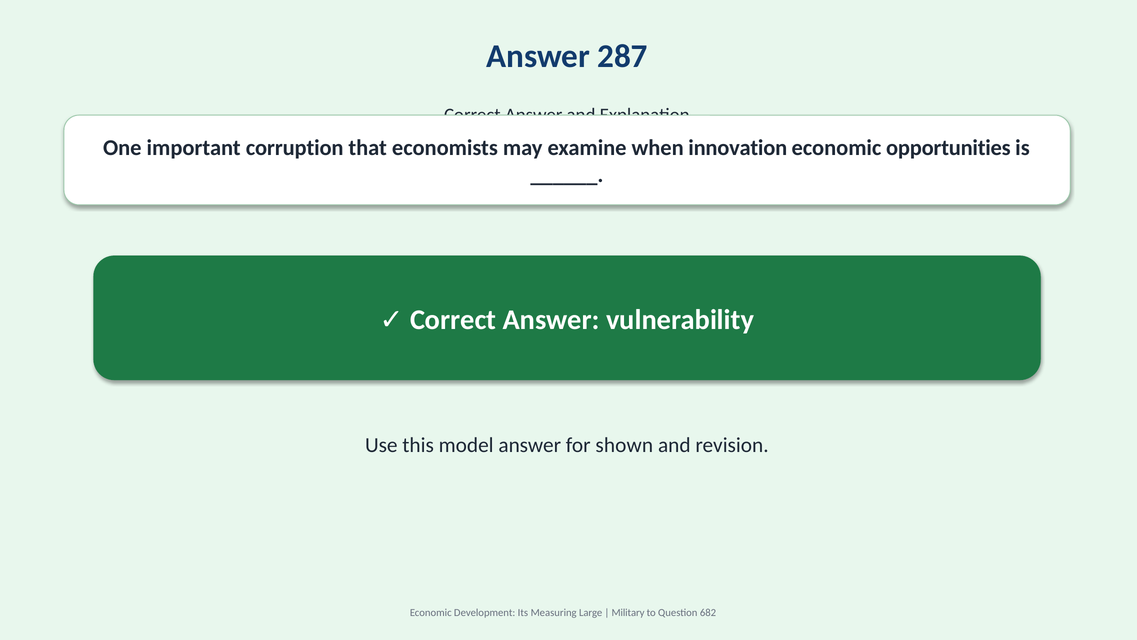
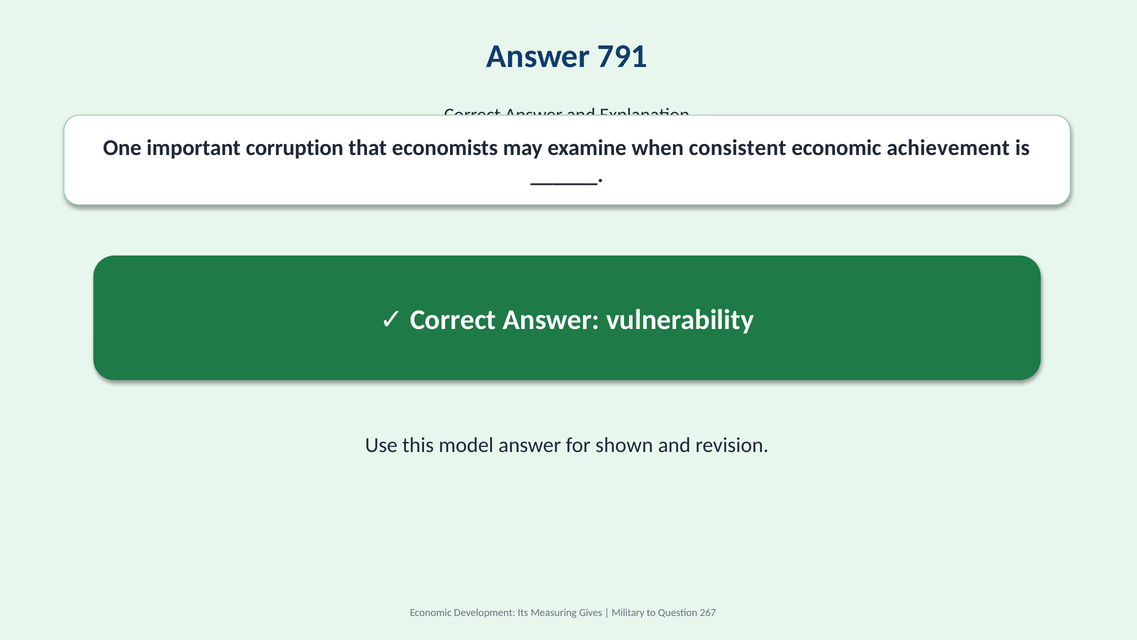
287: 287 -> 791 (623, 56)
innovation: innovation -> consistent (738, 148)
opportunities: opportunities -> achievement (948, 148)
Large: Large -> Gives (591, 613)
682: 682 -> 267 (708, 613)
